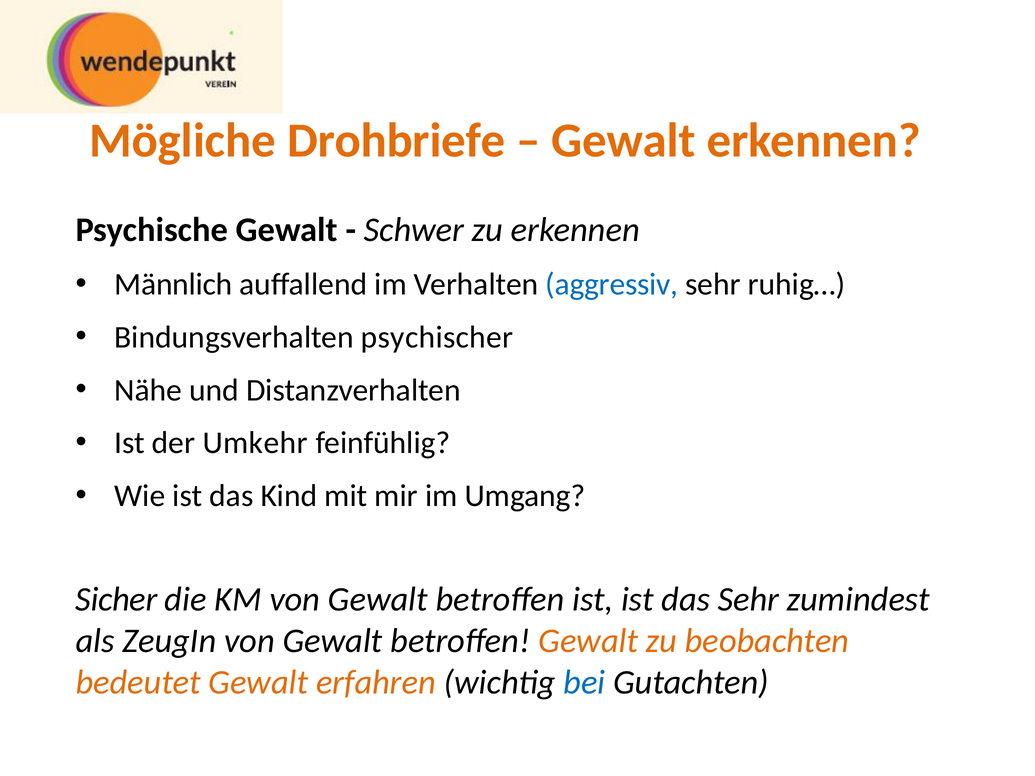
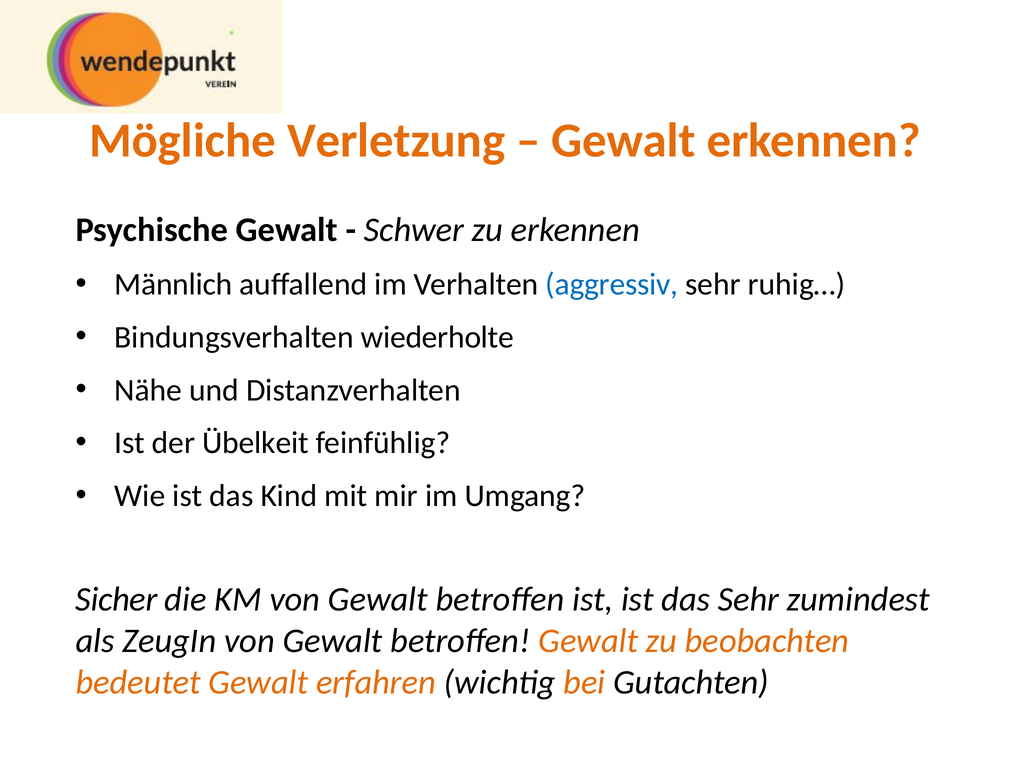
Drohbriefe: Drohbriefe -> Verletzung (396, 141)
psychischer: psychischer -> wiederholte (437, 337)
Umkehr: Umkehr -> Übelkeit (255, 443)
bei colour: blue -> orange (584, 682)
